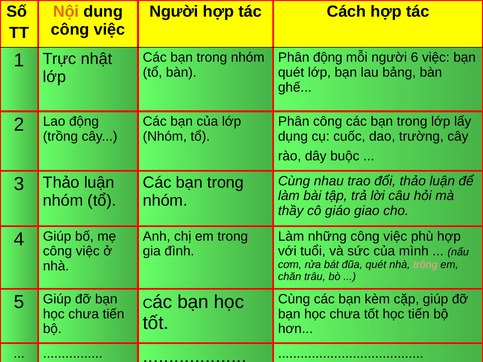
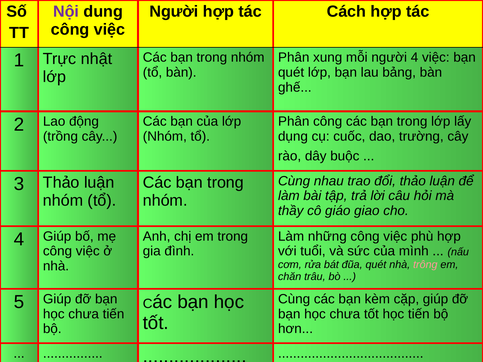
Nội colour: orange -> purple (66, 12)
Phân động: động -> xung (328, 57)
người 6: 6 -> 4 (415, 57)
